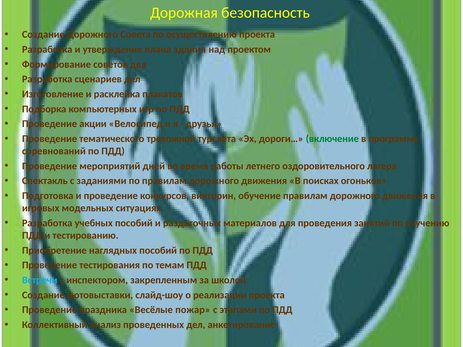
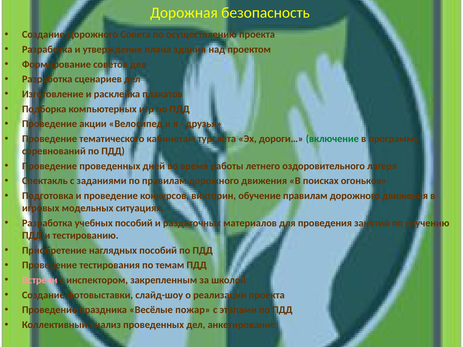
тревожной: тревожной -> кабинетам (171, 139)
Проведение мероприятий: мероприятий -> проведенных (110, 166)
Встречи colour: light blue -> pink (40, 280)
